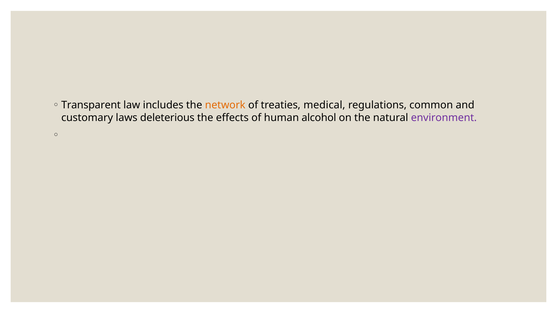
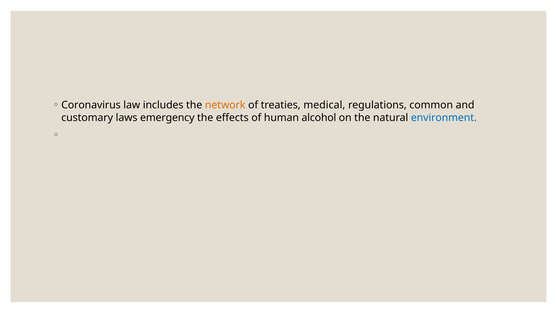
Transparent: Transparent -> Coronavirus (91, 105)
deleterious: deleterious -> emergency (167, 118)
environment colour: purple -> blue (444, 118)
